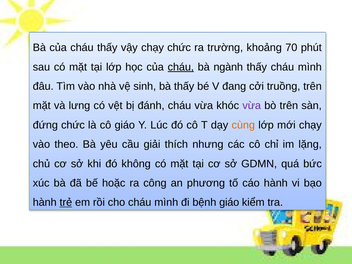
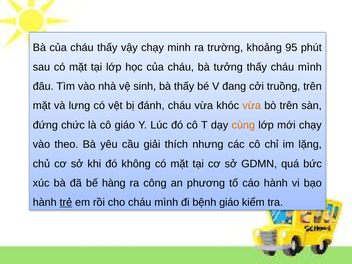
chạy chức: chức -> minh (179, 48)
70: 70 -> 95 (291, 48)
cháu underline: present -> none (181, 67)
ngành: ngành -> tưởng (228, 67)
vừa colour: purple -> orange (252, 106)
hoặc: hoặc -> hàng (114, 183)
